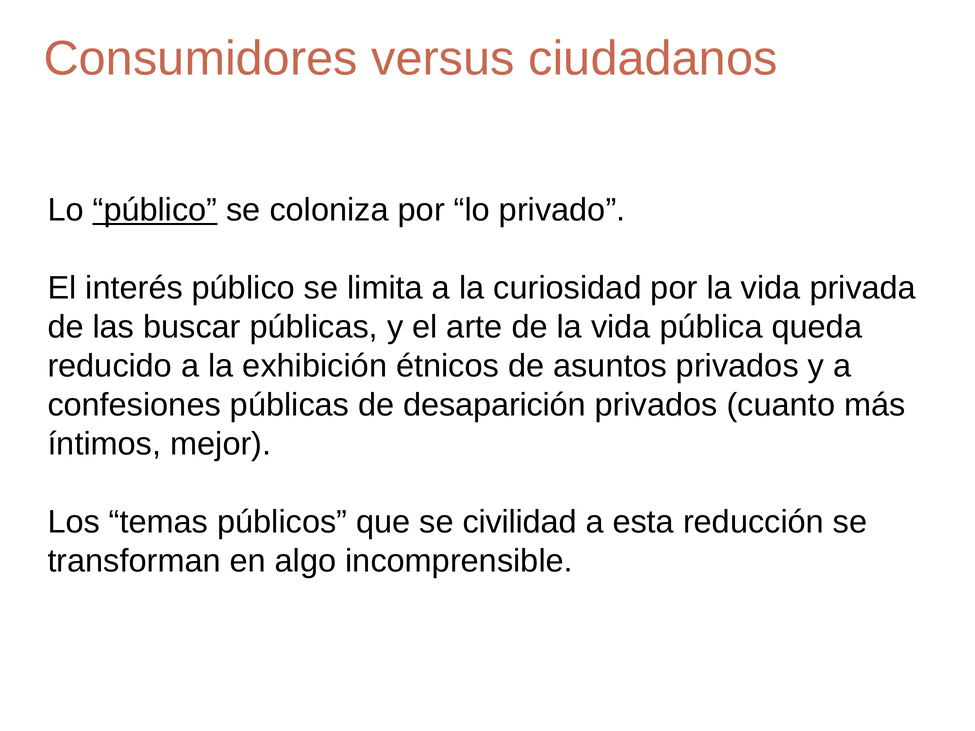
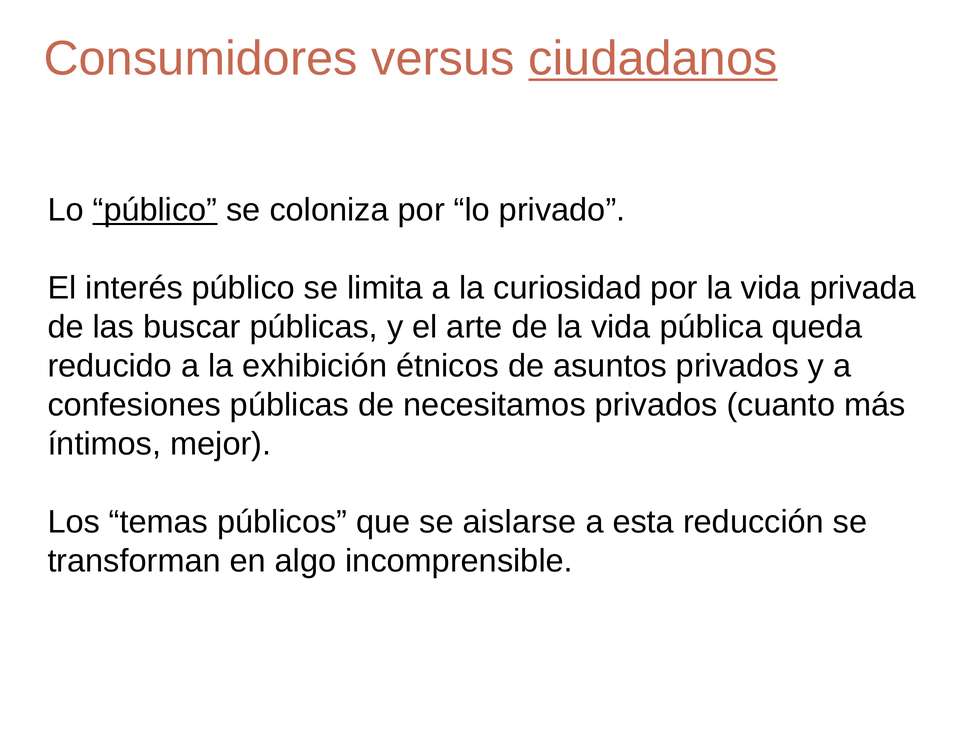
ciudadanos underline: none -> present (653, 59)
desaparición: desaparición -> necesitamos (495, 405)
civilidad: civilidad -> aislarse (519, 522)
